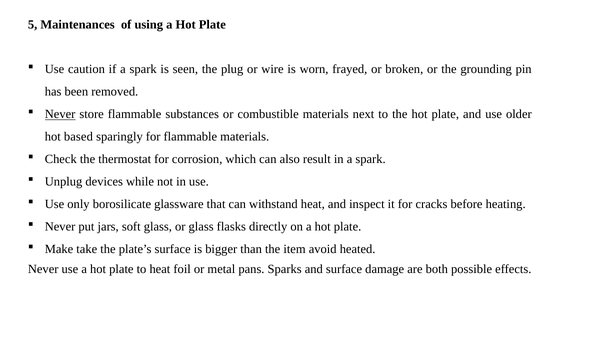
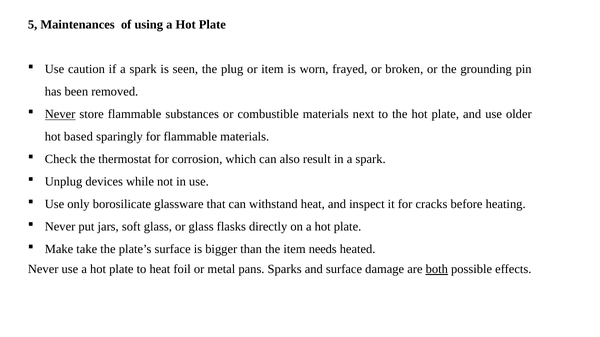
or wire: wire -> item (272, 69)
avoid: avoid -> needs (323, 249)
both underline: none -> present (437, 269)
